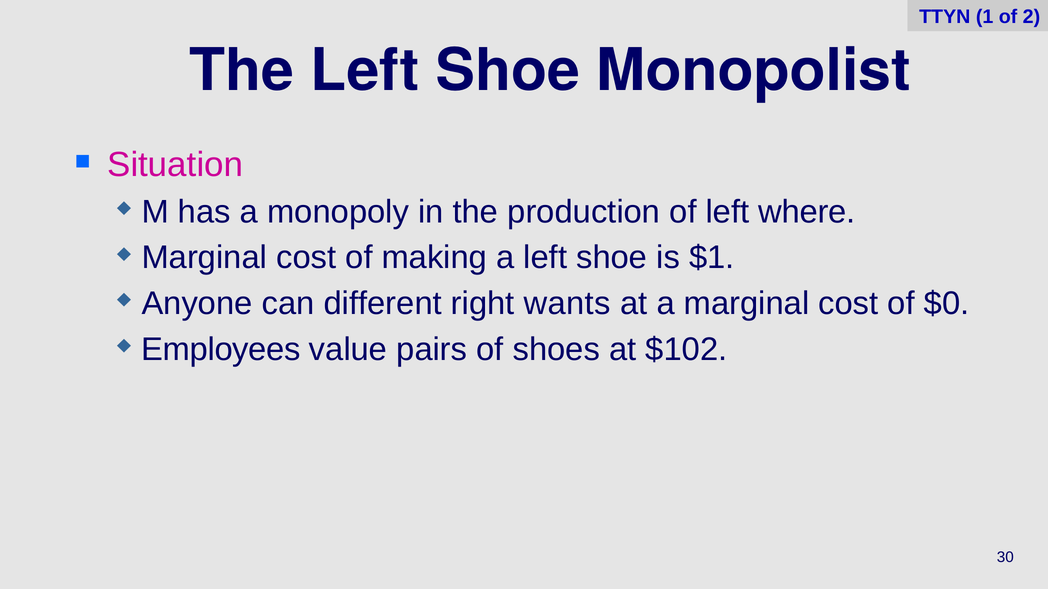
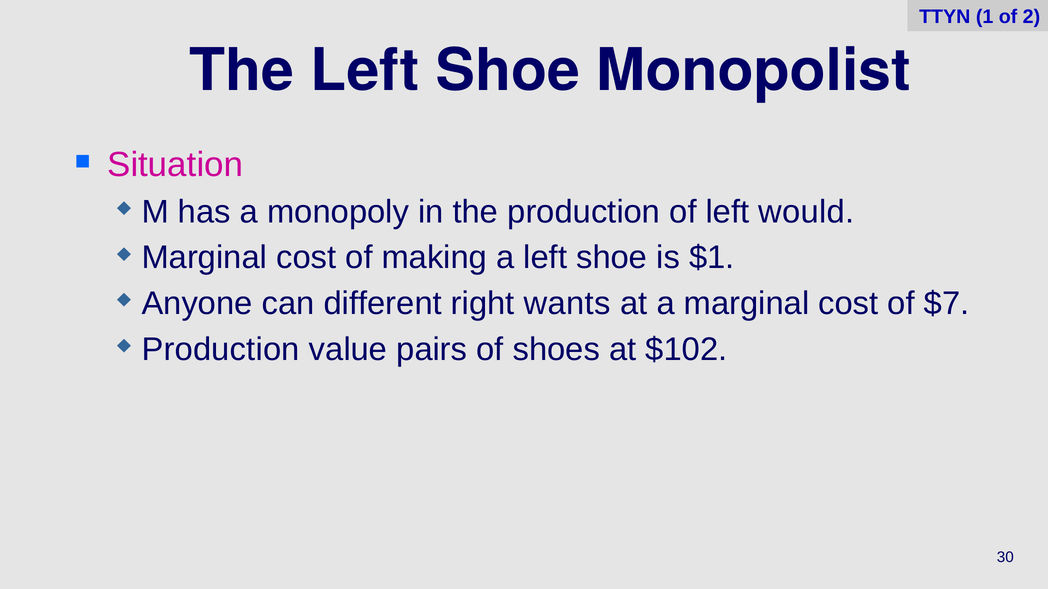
where: where -> would (807, 212)
$0: $0 -> $7 (947, 304)
Employees: Employees -> Production (221, 350)
